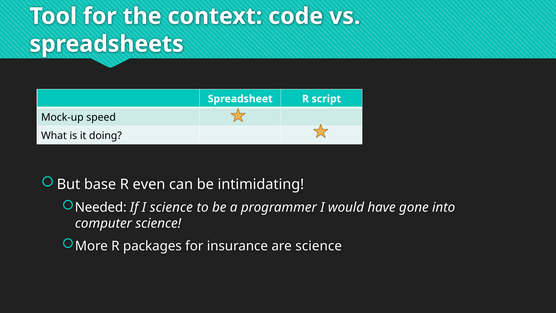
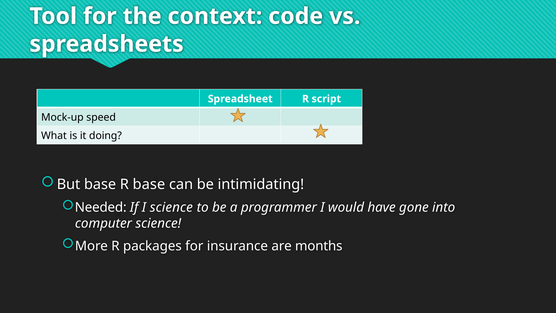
R even: even -> base (149, 184)
are science: science -> months (319, 246)
